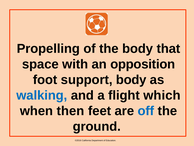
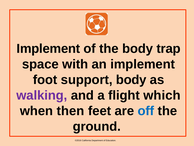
Propelling: Propelling -> Implement (48, 48)
that: that -> trap (169, 48)
an opposition: opposition -> implement (143, 64)
walking colour: blue -> purple (42, 95)
